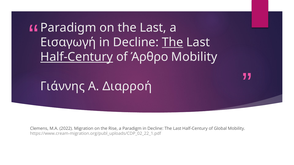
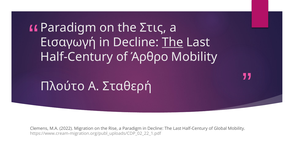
on the Last: Last -> Στις (153, 28)
Half-Century underline: present -> none (77, 57)
Γιάννης: Γιάννης -> Πλούτο (63, 86)
Διαρροή: Διαρροή -> Σταθερή (127, 86)
